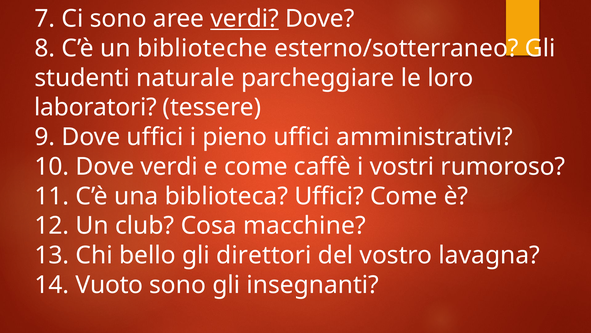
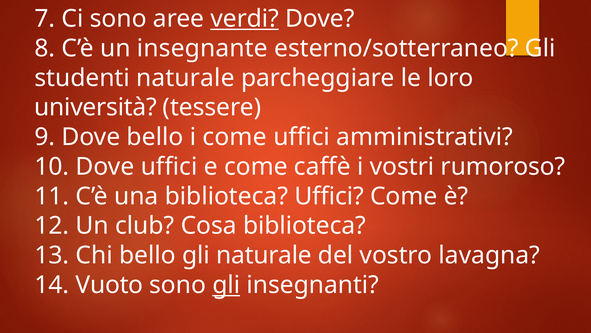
biblioteche: biblioteche -> insegnante (202, 48)
laboratori: laboratori -> università (96, 107)
Dove uffici: uffici -> bello (155, 137)
i pieno: pieno -> come (235, 137)
Dove verdi: verdi -> uffici (169, 166)
Cosa macchine: macchine -> biblioteca (304, 225)
gli direttori: direttori -> naturale (264, 255)
gli underline: none -> present (226, 285)
